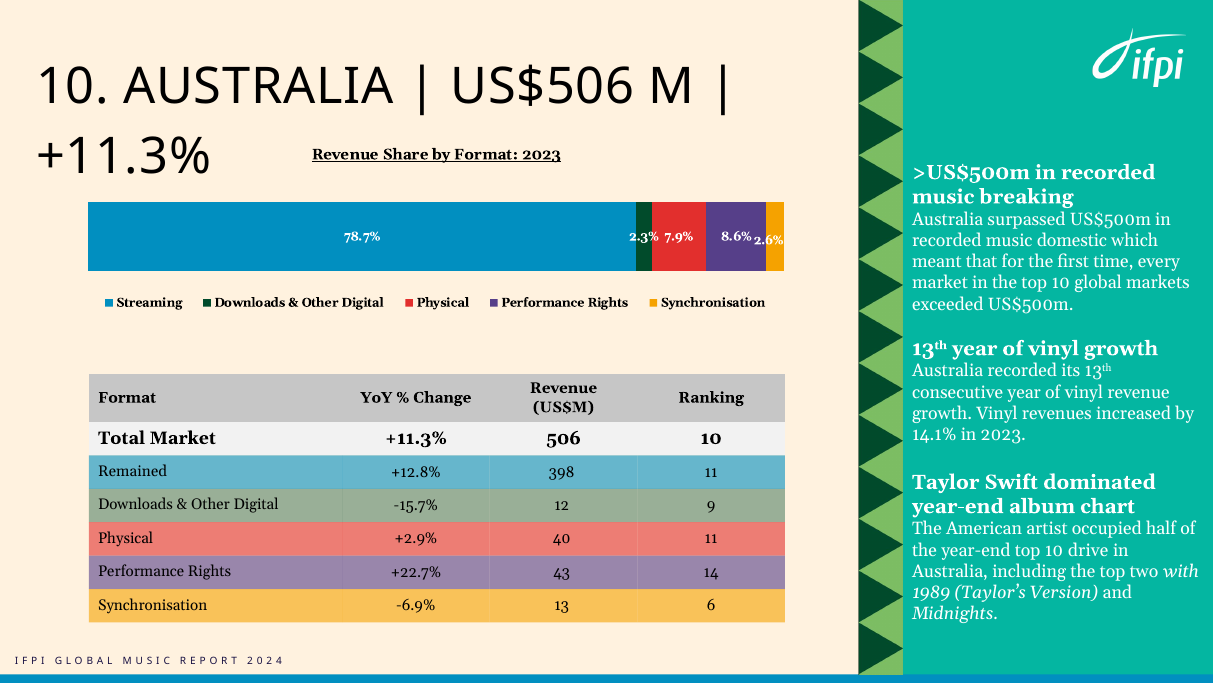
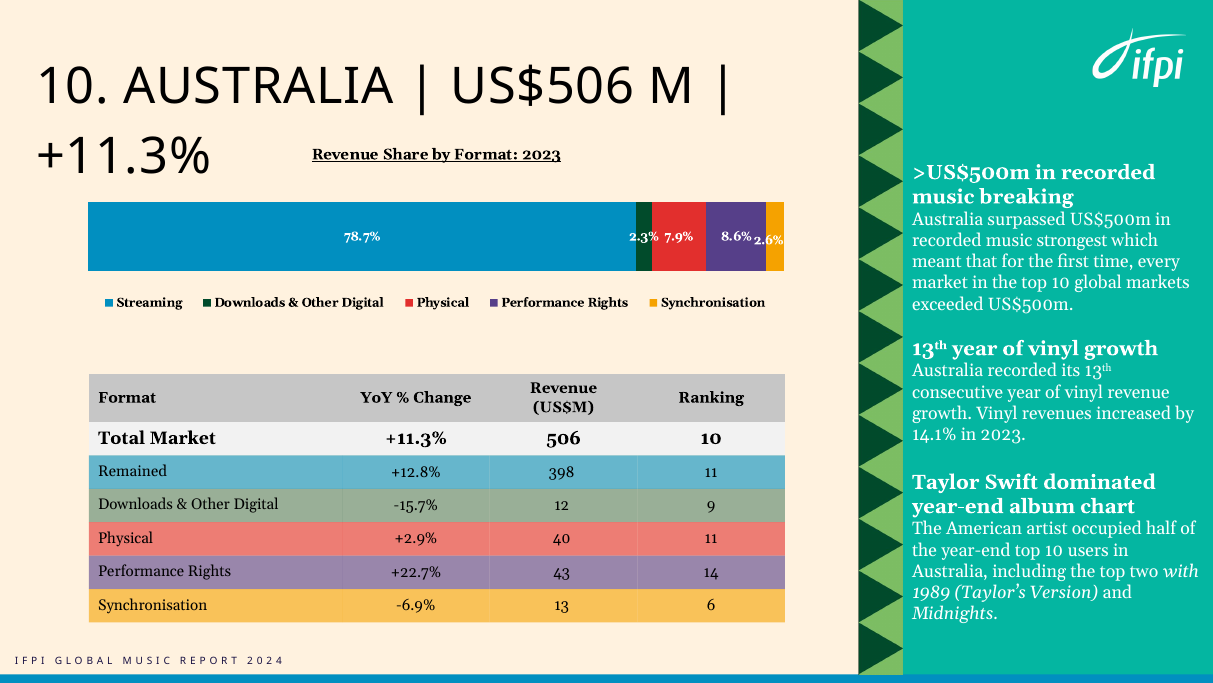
domestic: domestic -> strongest (1072, 240)
drive: drive -> users (1088, 550)
